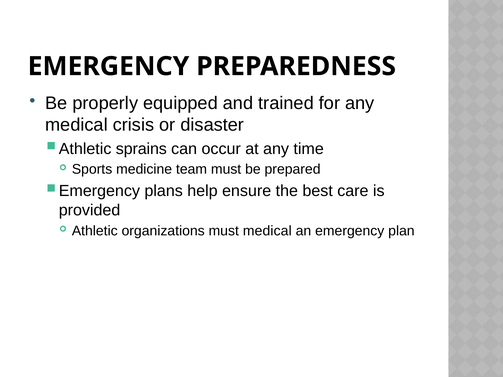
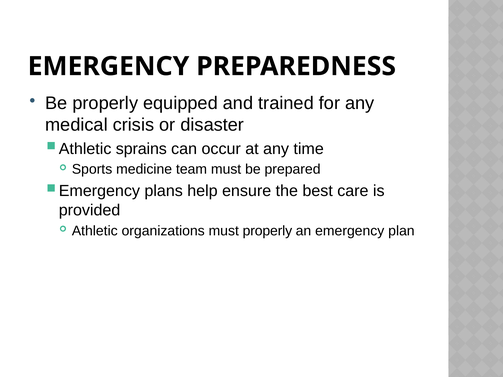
must medical: medical -> properly (267, 231)
